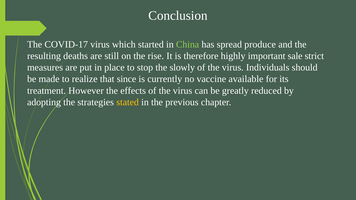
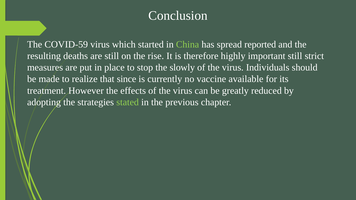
COVID-17: COVID-17 -> COVID-59 (66, 44)
produce: produce -> reported (260, 44)
important sale: sale -> still (295, 56)
stated colour: yellow -> light green (128, 102)
